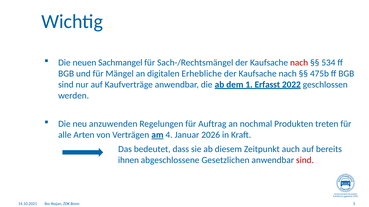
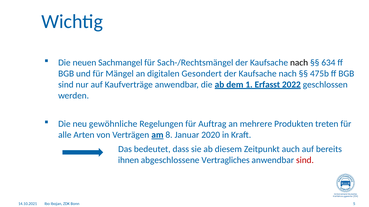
nach colour: red -> black (299, 63)
534: 534 -> 634 (328, 63)
Erhebliche: Erhebliche -> Gesondert (202, 74)
anzuwenden: anzuwenden -> gewöhnliche (113, 124)
nochmal: nochmal -> mehrere (256, 124)
4: 4 -> 8 (169, 135)
2026: 2026 -> 2020 (211, 135)
Gesetzlichen: Gesetzlichen -> Vertragliches (226, 160)
